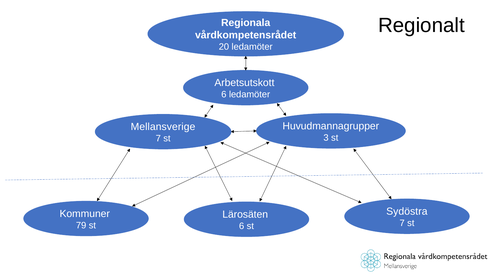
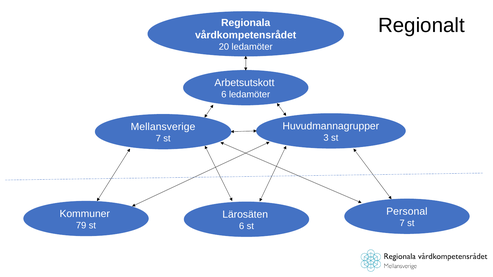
Sydöstra: Sydöstra -> Personal (407, 212)
